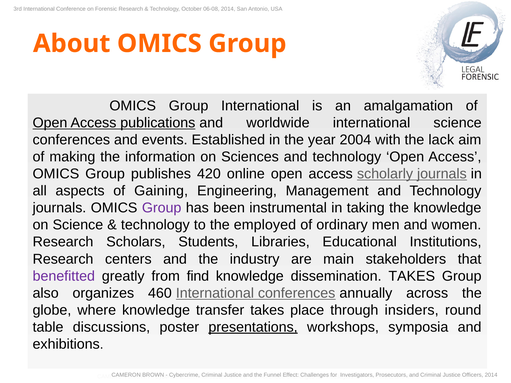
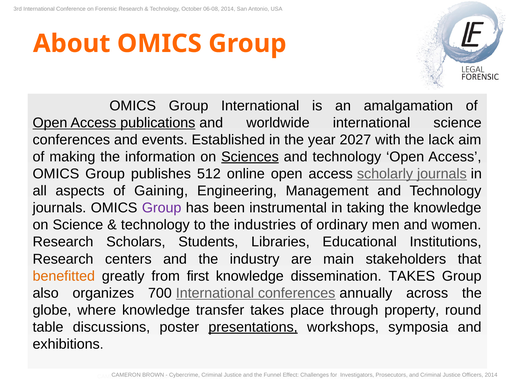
2004: 2004 -> 2027 (355, 140)
Sciences underline: none -> present (250, 157)
420: 420 -> 512 (209, 174)
employed: employed -> industries (265, 225)
benefitted colour: purple -> orange (64, 276)
find: find -> first (198, 276)
460: 460 -> 700 (160, 293)
insiders: insiders -> property (412, 310)
